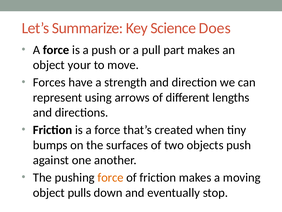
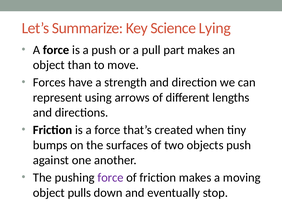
Does: Does -> Lying (215, 28)
your: your -> than (79, 65)
force colour: orange -> purple (111, 177)
